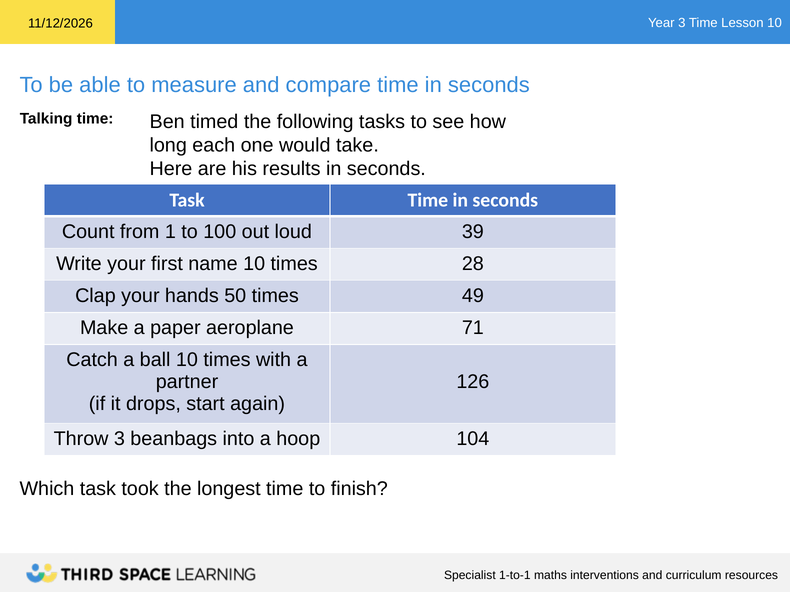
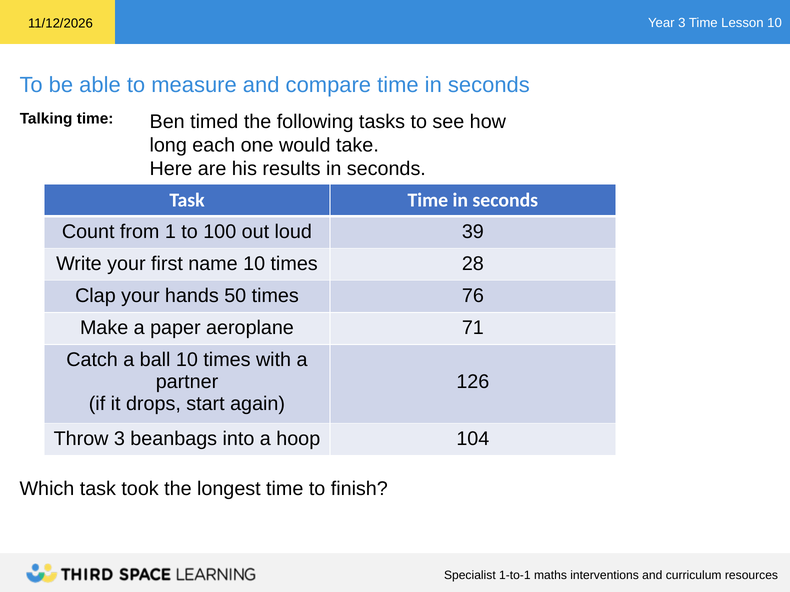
49: 49 -> 76 (473, 296)
